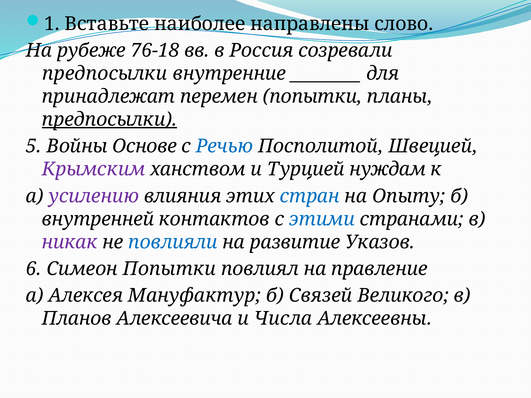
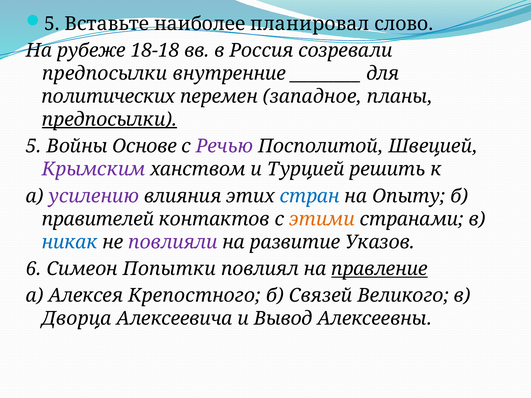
1: 1 -> 5 (52, 24)
направлены: направлены -> планировал (310, 24)
76-18: 76-18 -> 18-18 (155, 51)
принадлежат: принадлежат -> политических (109, 97)
перемен попытки: попытки -> западное (312, 97)
Речью colour: blue -> purple (224, 146)
нуждам: нуждам -> решить (388, 169)
внутренней: внутренней -> правителей (98, 219)
этими colour: blue -> orange (322, 219)
никак colour: purple -> blue (70, 242)
повлияли colour: blue -> purple (173, 242)
правление underline: none -> present (379, 269)
Мануфактур: Мануфактур -> Крепостного (194, 296)
Планов: Планов -> Дворца (77, 319)
Числа: Числа -> Вывод (283, 319)
